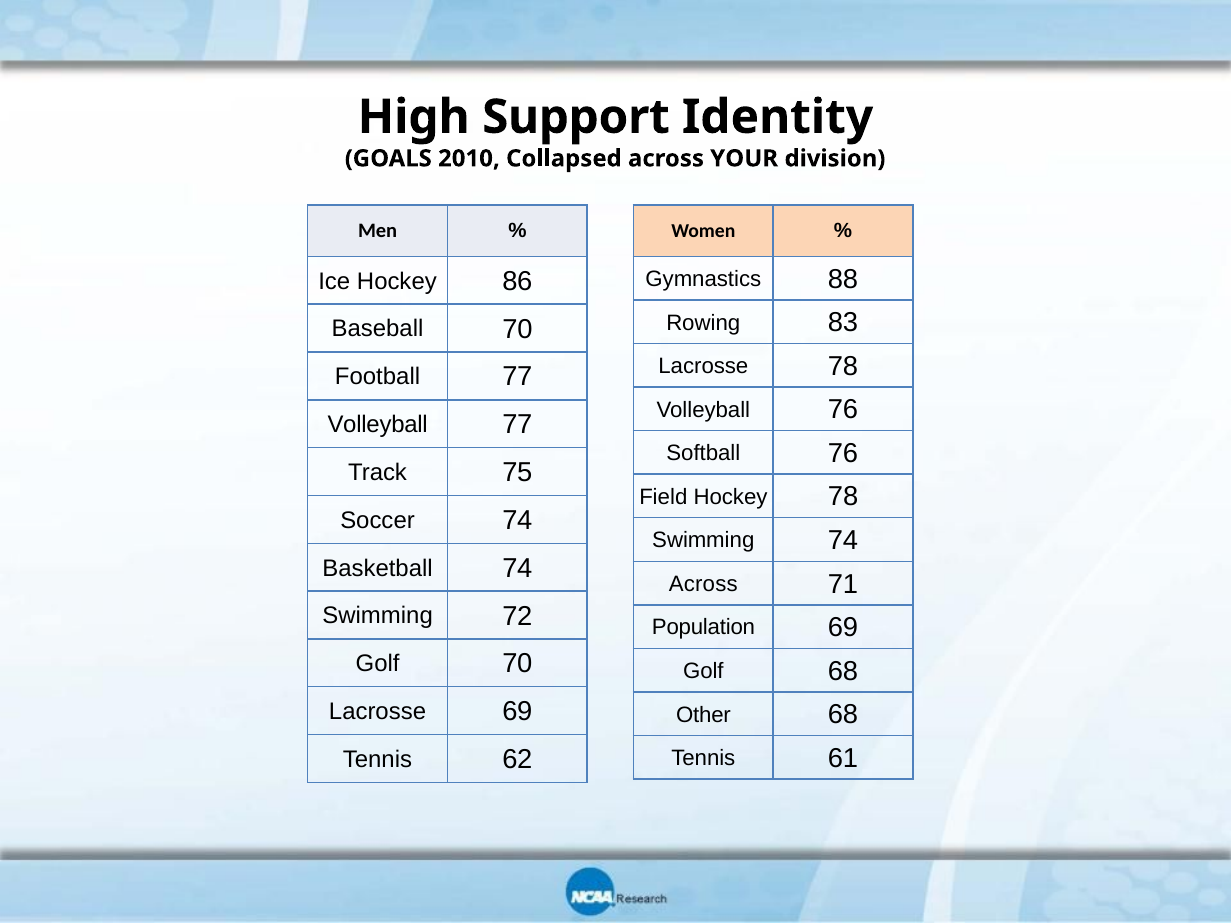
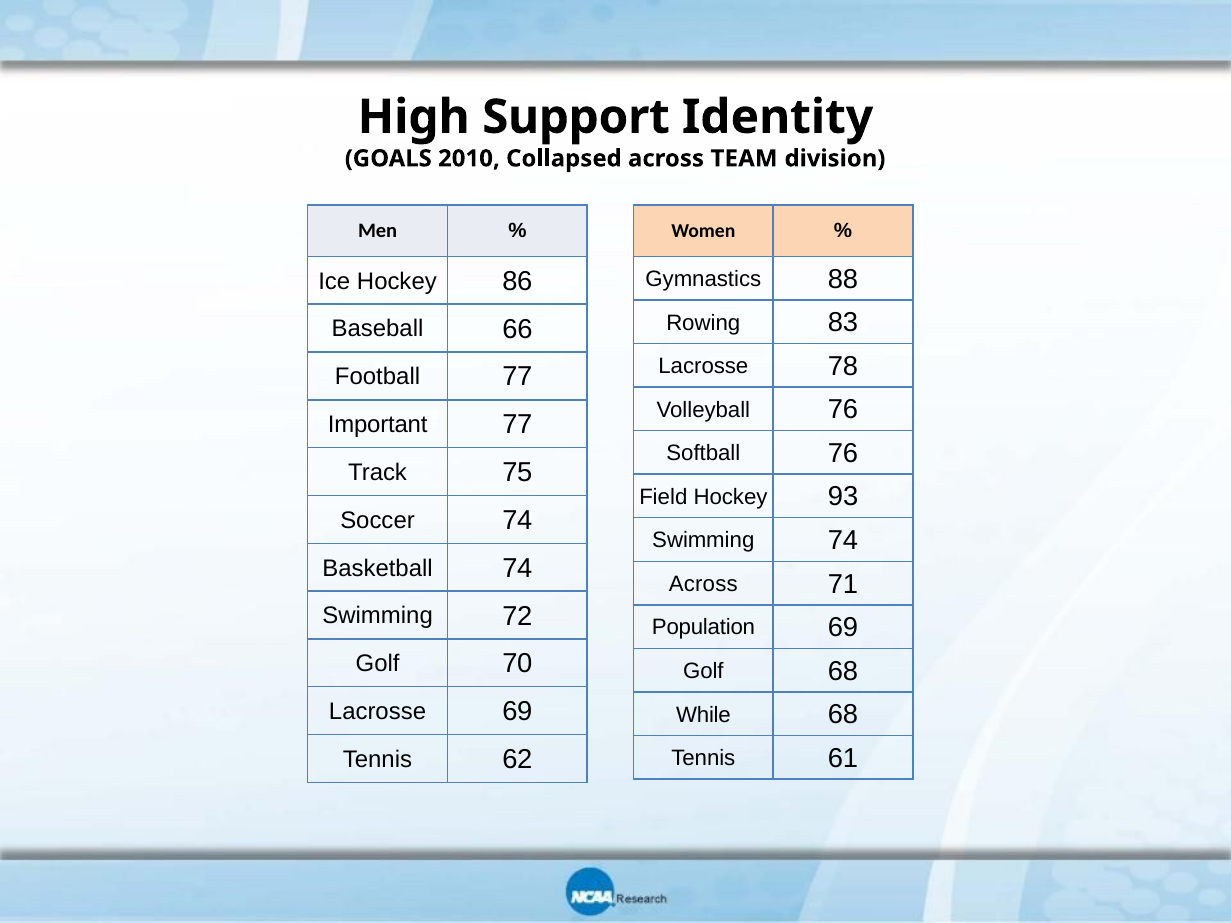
YOUR: YOUR -> TEAM (744, 159)
Baseball 70: 70 -> 66 (517, 329)
Volleyball: Volleyball -> Important (378, 425)
Hockey 78: 78 -> 93 (843, 497)
Other: Other -> While (703, 715)
